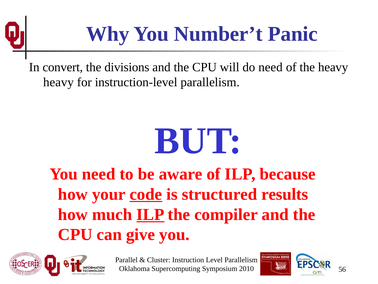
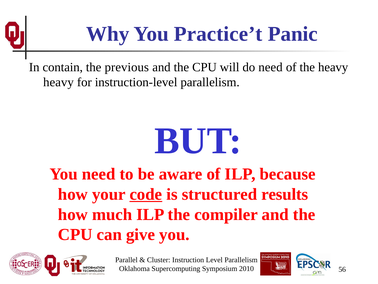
Number’t: Number’t -> Practice’t (218, 34)
convert: convert -> contain (63, 67)
divisions: divisions -> previous (127, 67)
ILP underline: present -> none (150, 214)
